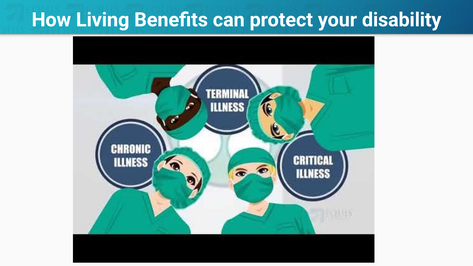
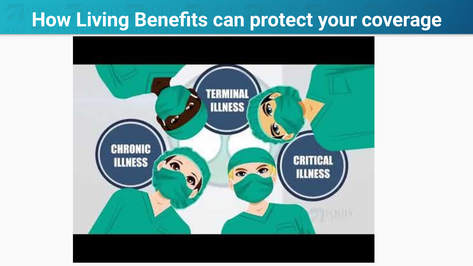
disability: disability -> coverage (402, 20)
